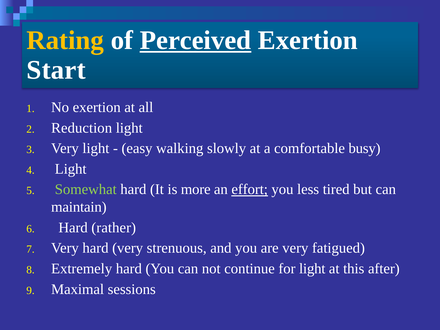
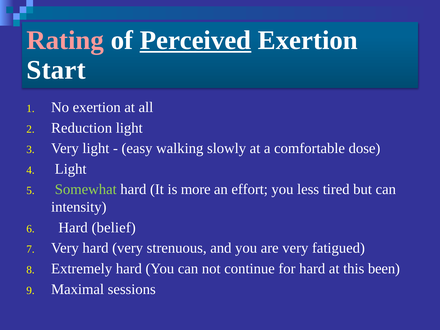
Rating colour: yellow -> pink (65, 40)
busy: busy -> dose (364, 148)
effort underline: present -> none (250, 189)
maintain: maintain -> intensity (79, 207)
rather: rather -> belief (114, 228)
for light: light -> hard (312, 269)
after: after -> been (384, 269)
